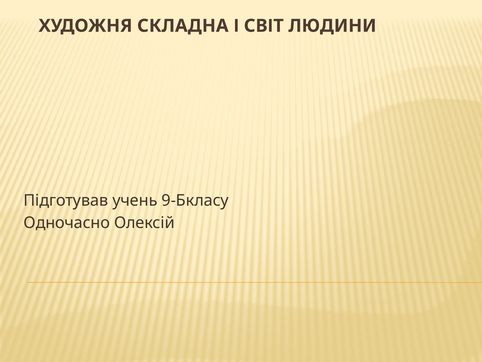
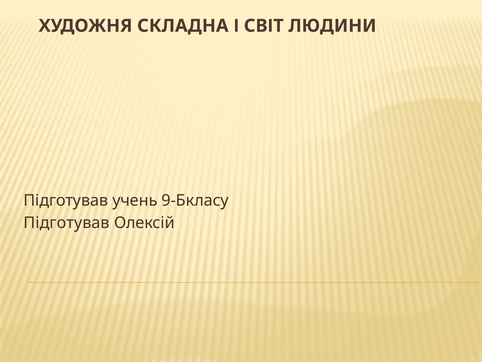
Одночасно: Одночасно -> Підготував (67, 223)
